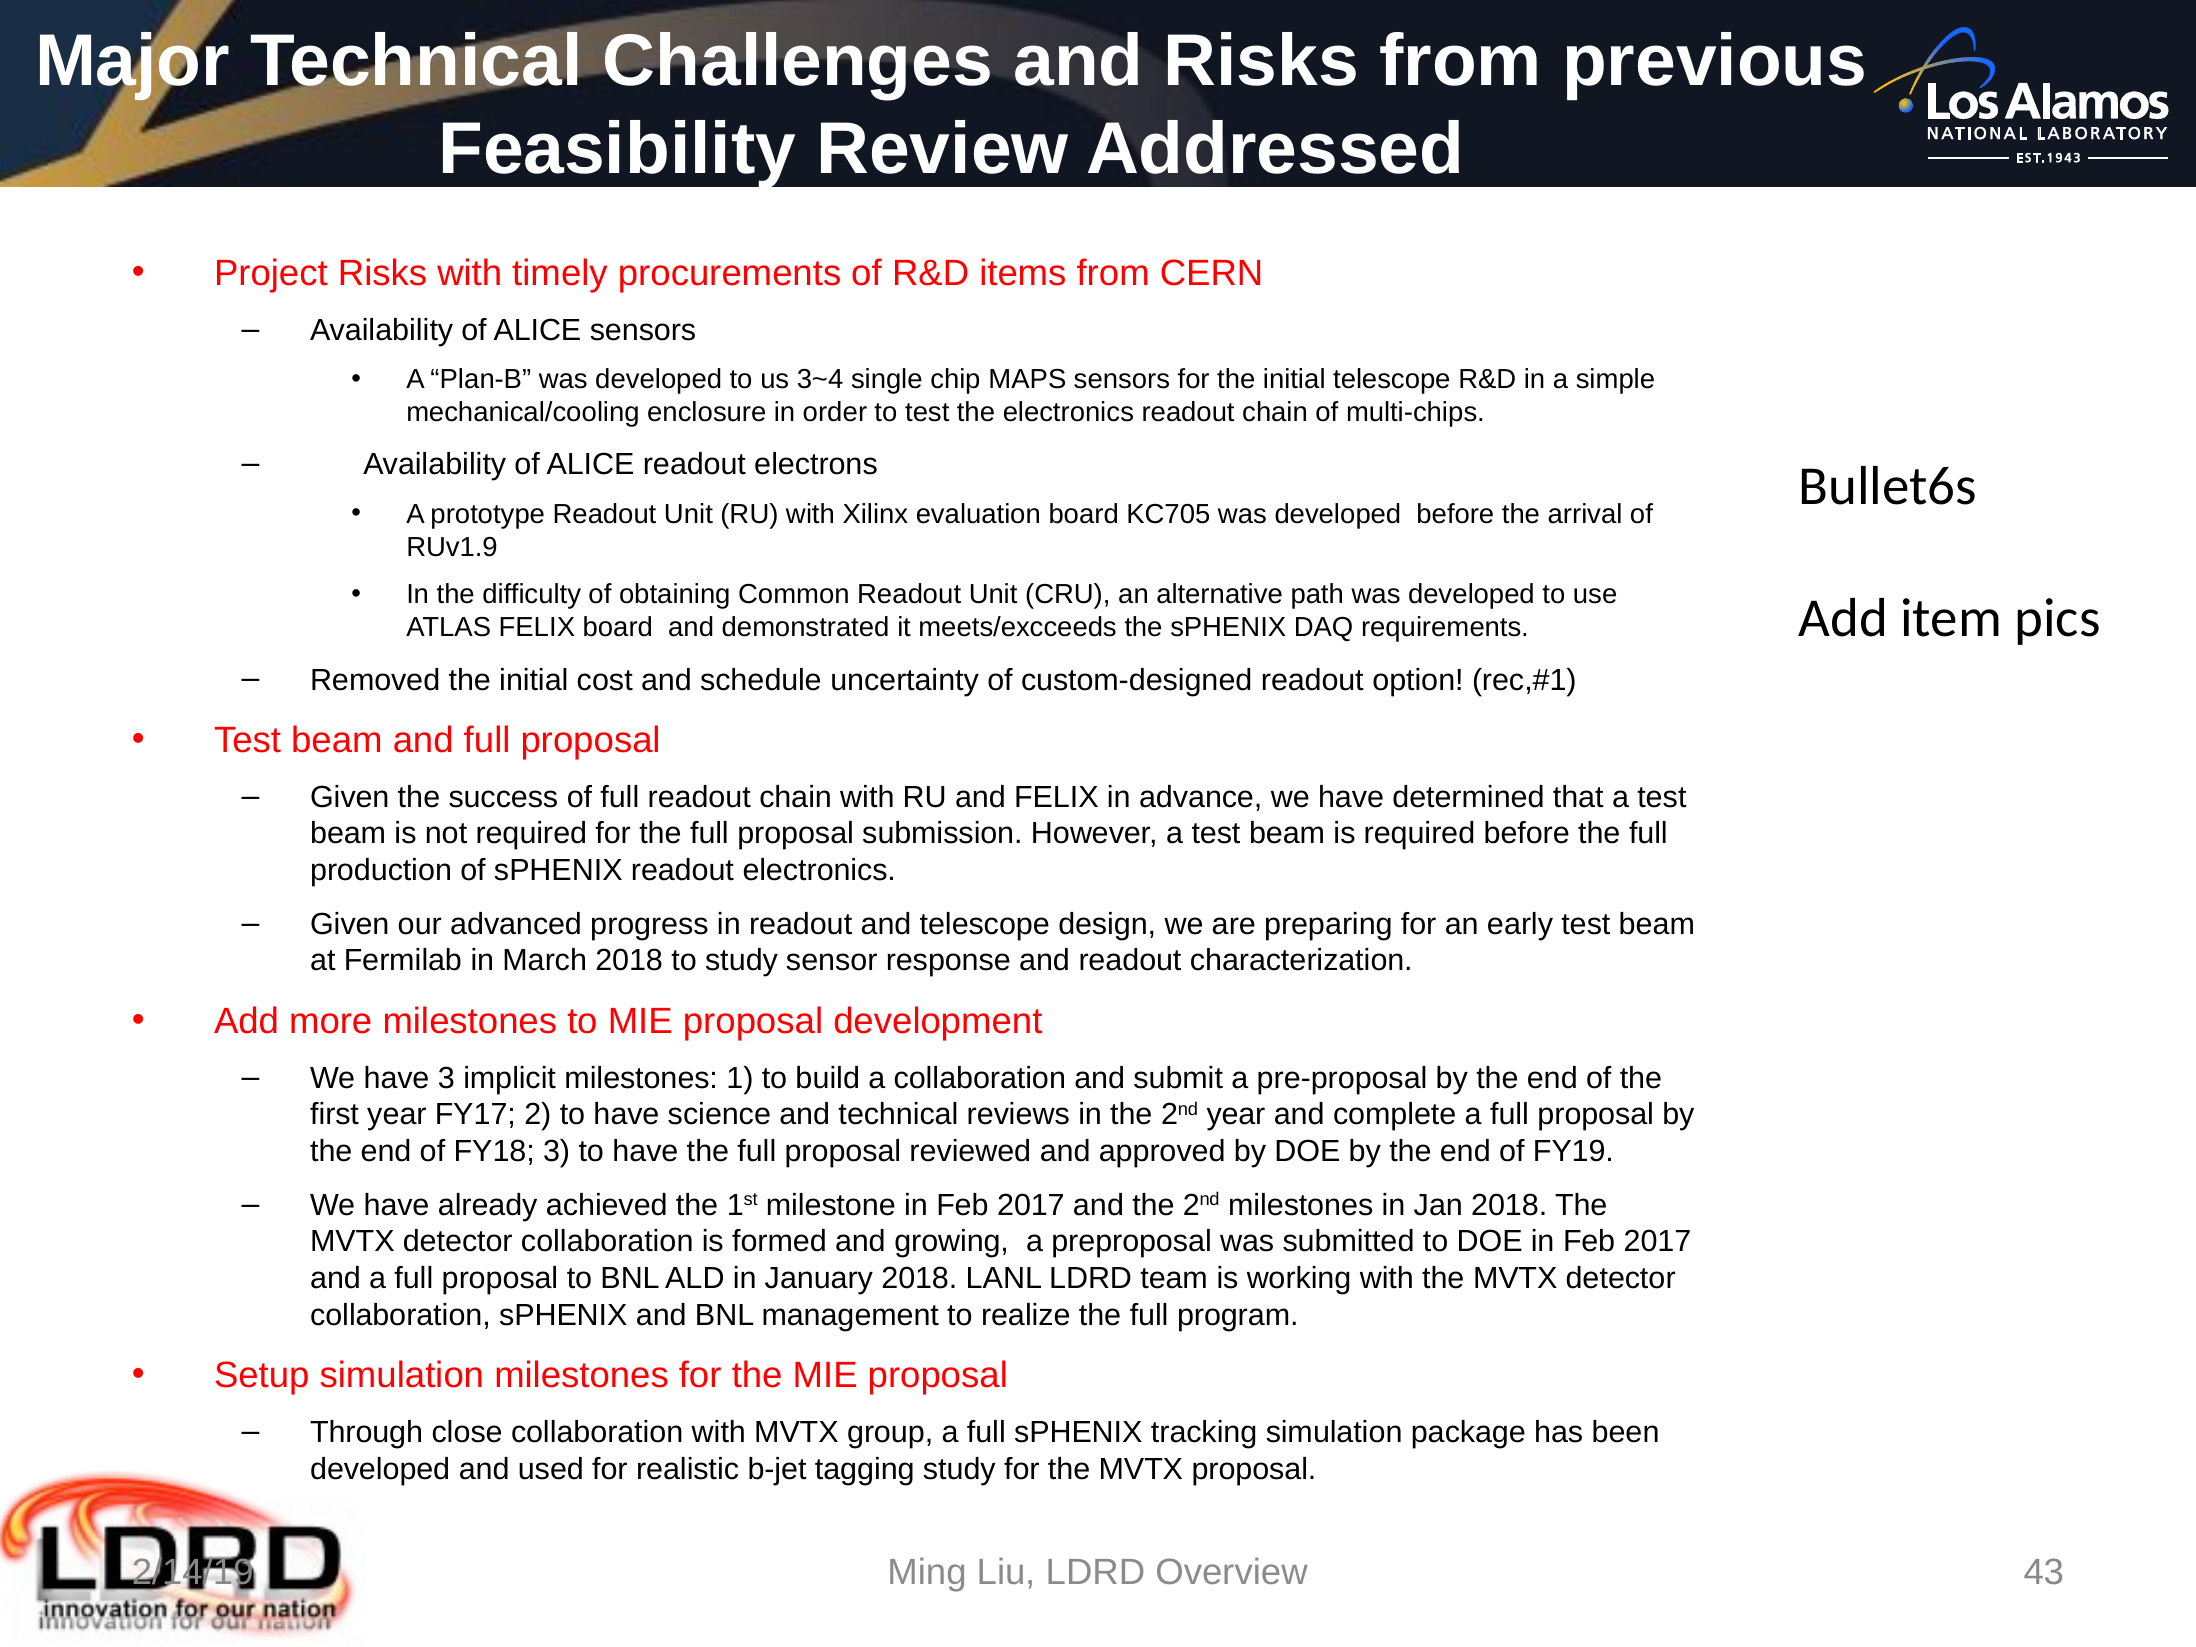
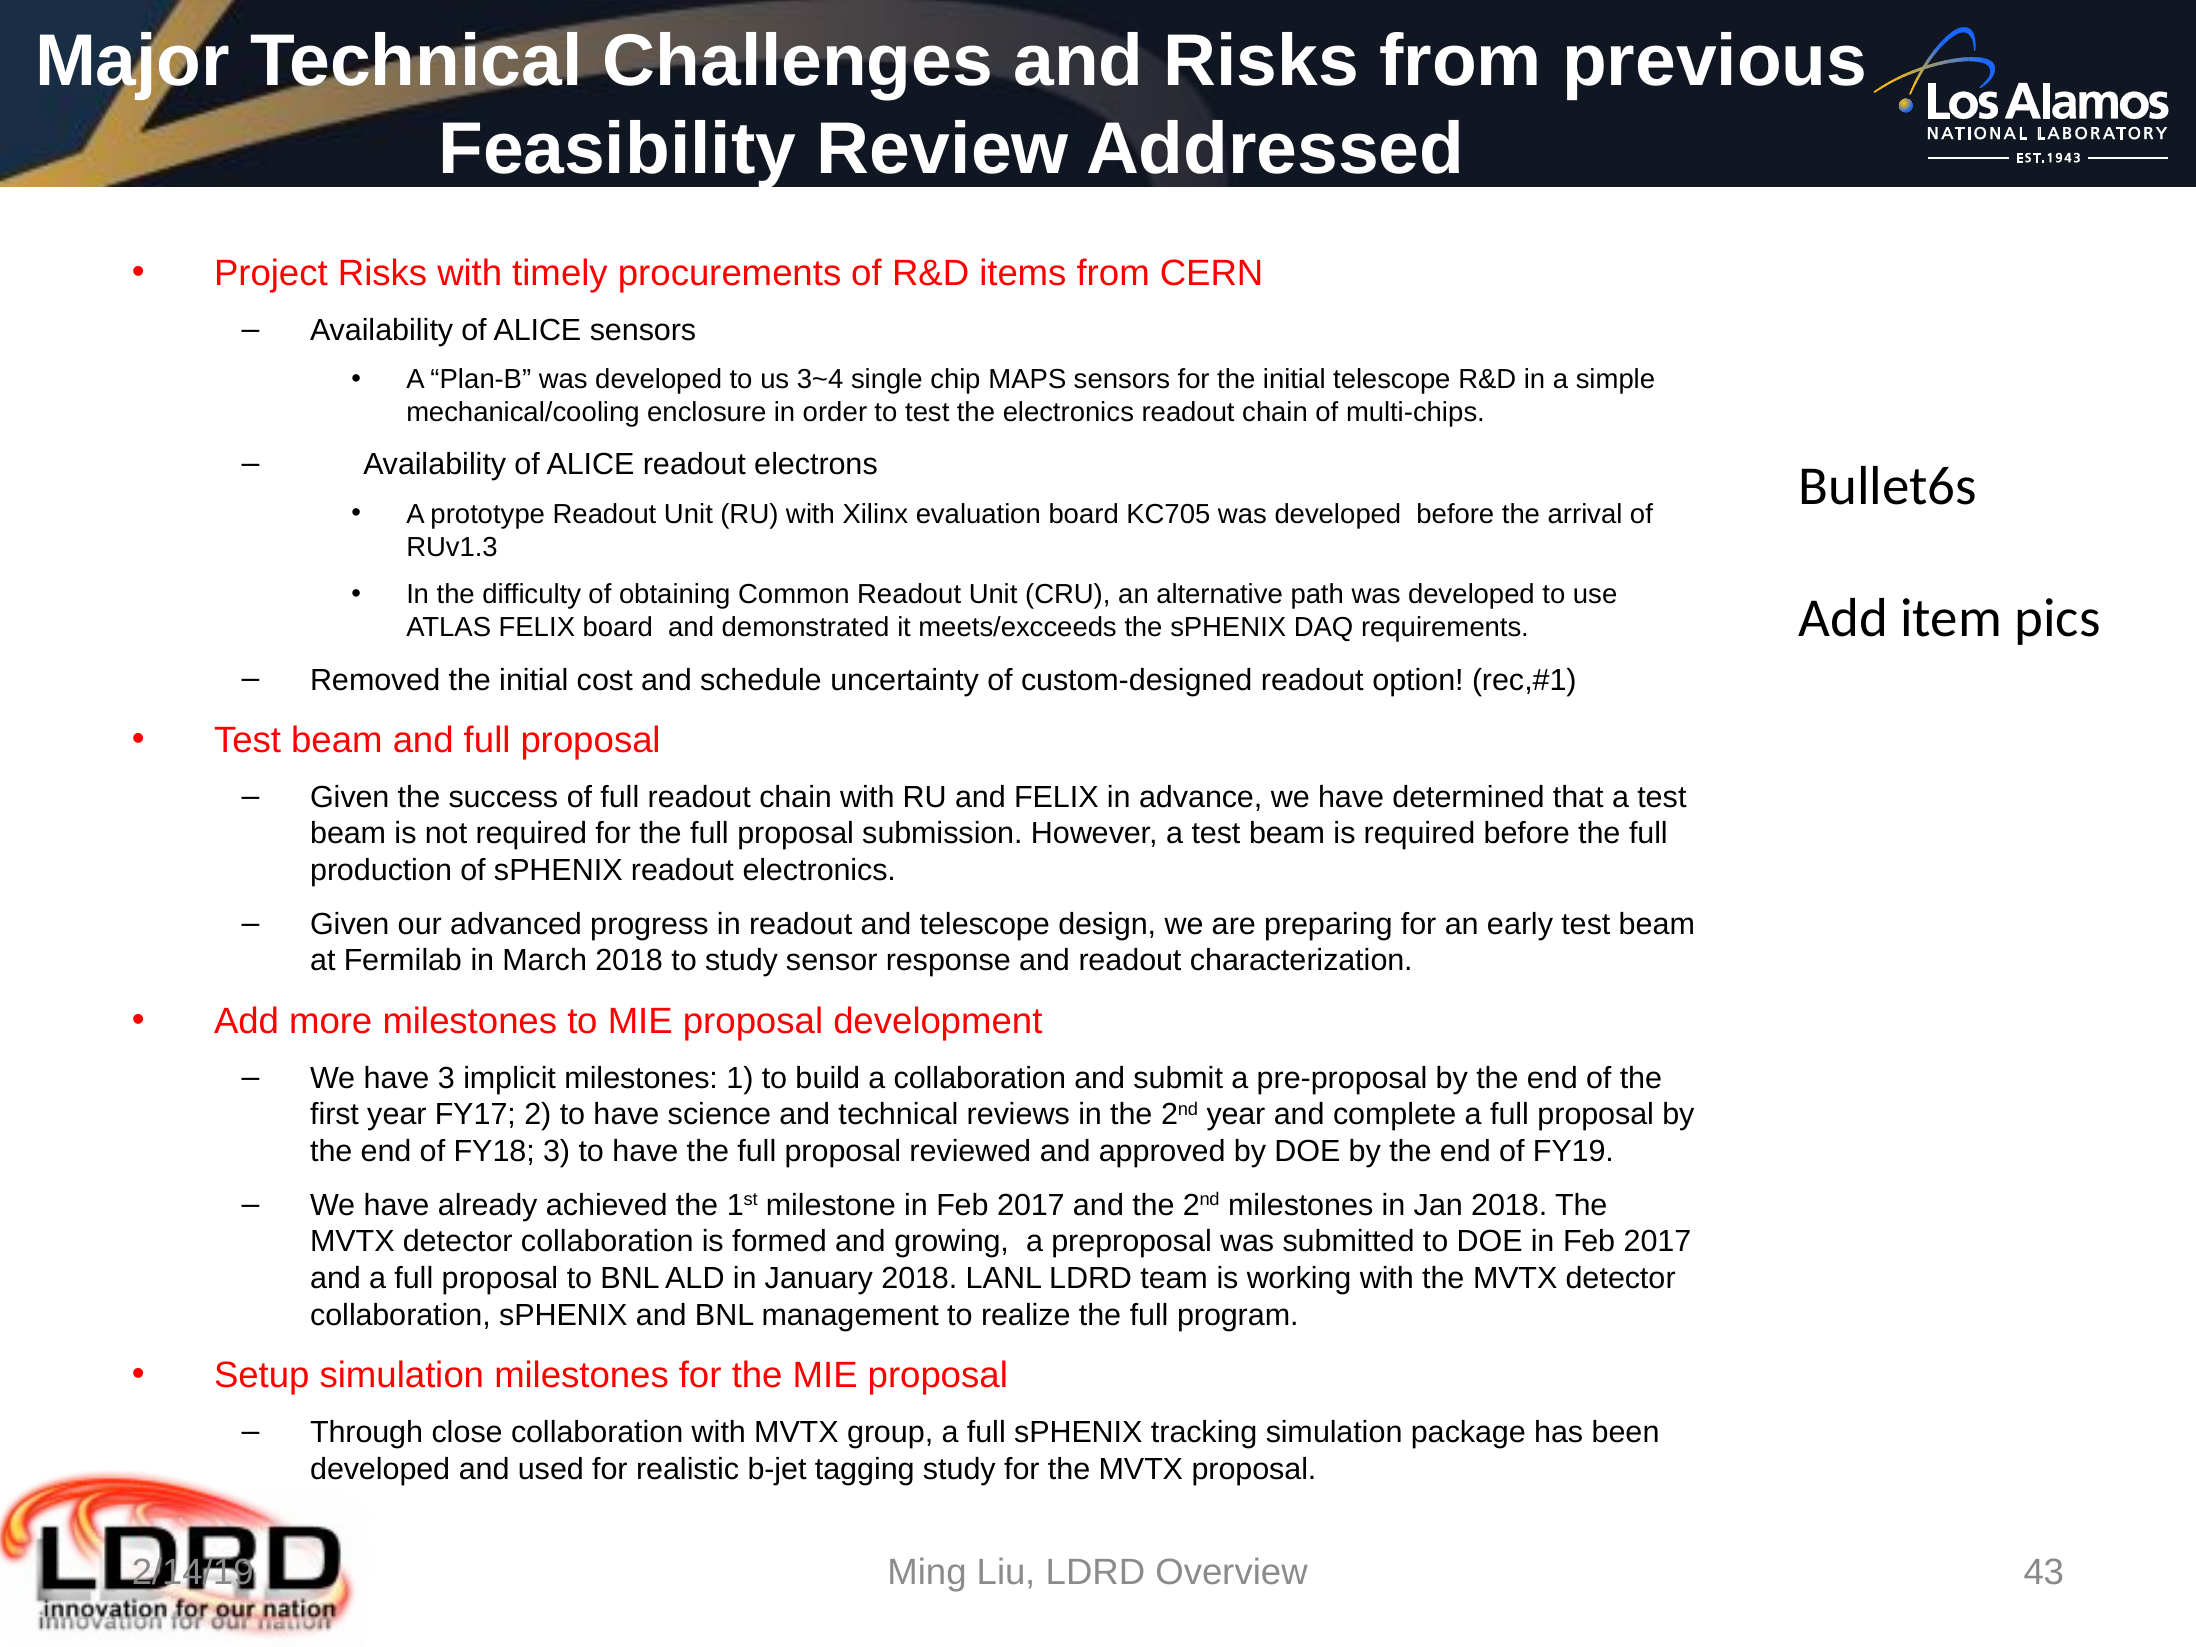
RUv1.9: RUv1.9 -> RUv1.3 (452, 547)
